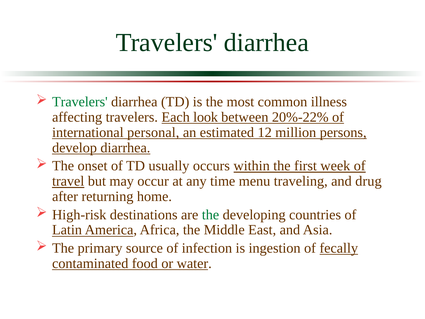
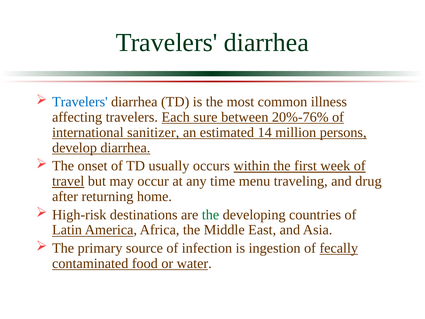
Travelers colour: green -> blue (80, 102)
look: look -> sure (205, 117)
20%-22%: 20%-22% -> 20%-76% (300, 117)
personal: personal -> sanitizer (153, 132)
12: 12 -> 14 (265, 132)
